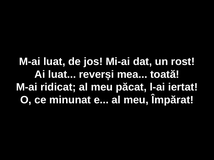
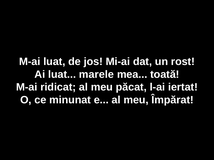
reverși: reverși -> marele (96, 75)
